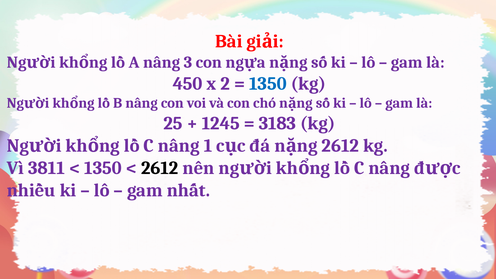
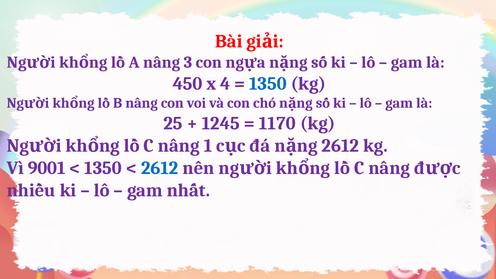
2: 2 -> 4 (225, 84)
3183: 3183 -> 1170 (277, 123)
3811: 3811 -> 9001 (47, 168)
2612 colour: black -> blue (160, 168)
